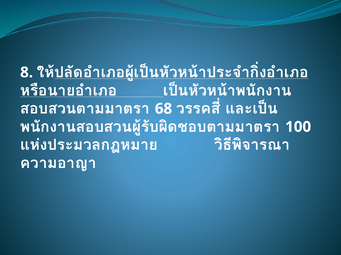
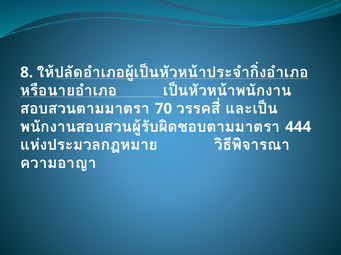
68: 68 -> 70 (163, 109)
100: 100 -> 444 (298, 127)
